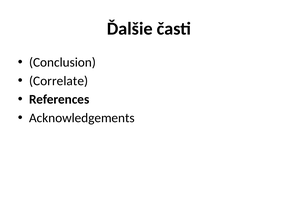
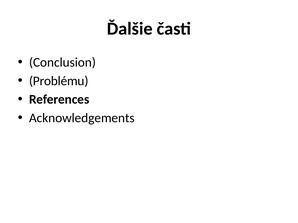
Correlate: Correlate -> Problému (59, 81)
